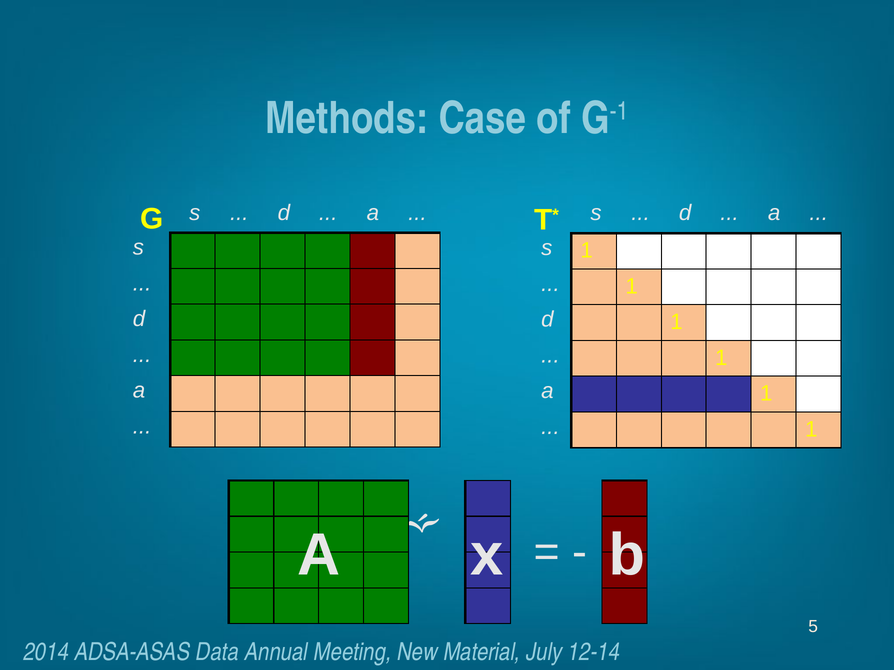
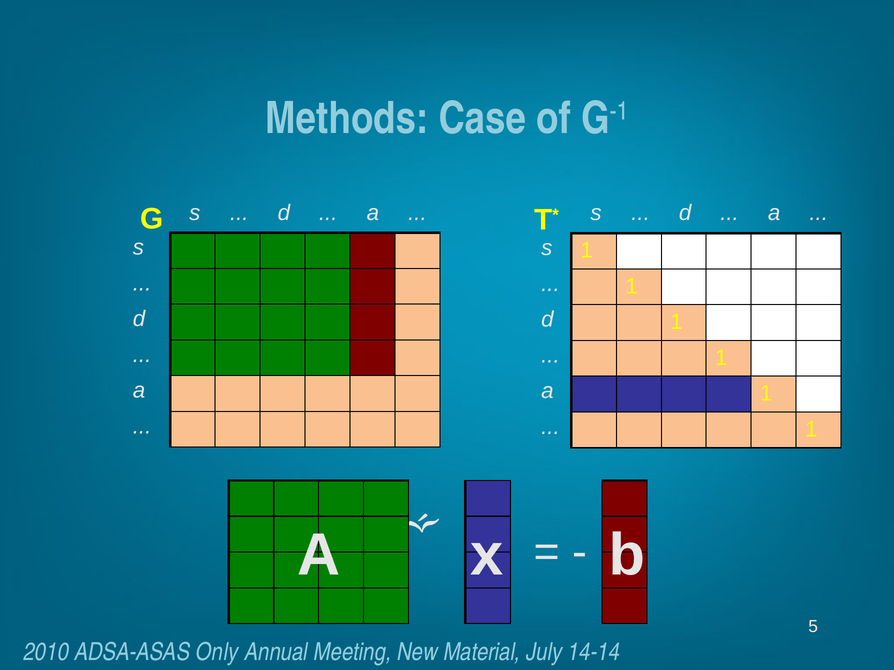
2014: 2014 -> 2010 (46, 652)
Data: Data -> Only (217, 652)
12-14: 12-14 -> 14-14 (594, 652)
